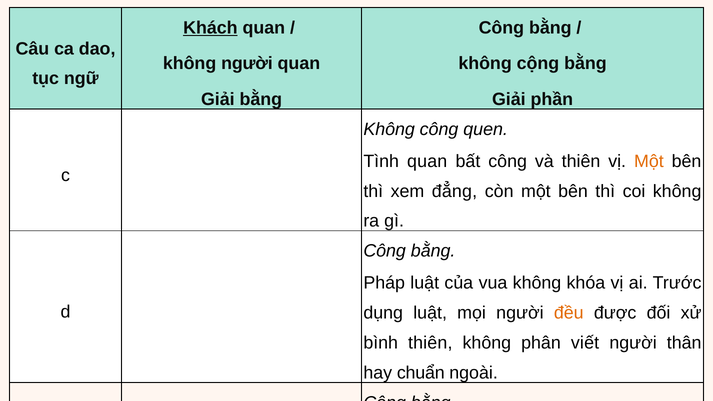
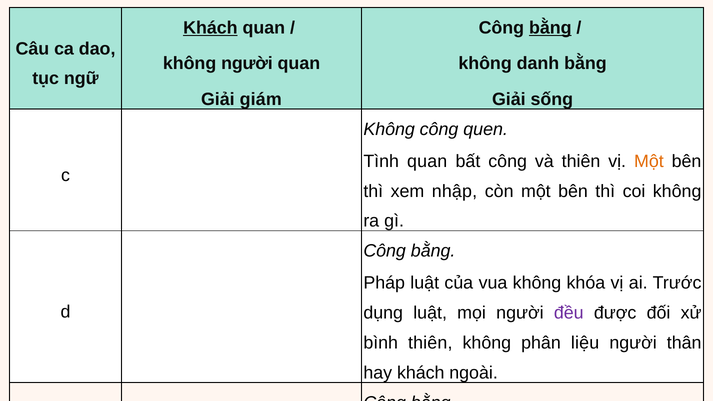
bằng underline: none -> present (550, 28)
cộng: cộng -> danh (538, 64)
Giải bằng: bằng -> giám (261, 99)
phần: phần -> sống (552, 99)
đẳng: đẳng -> nhập (454, 191)
đều colour: orange -> purple (569, 313)
viết: viết -> liệu (585, 343)
hay chuẩn: chuẩn -> khách (421, 373)
